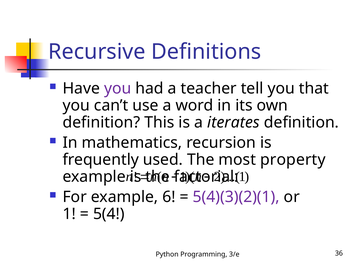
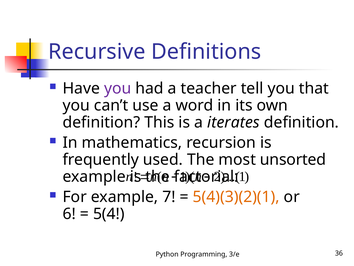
property: property -> unsorted (293, 159)
6: 6 -> 7 (169, 197)
5(4)(3)(2)(1 colour: purple -> orange (236, 197)
1: 1 -> 6 (69, 214)
